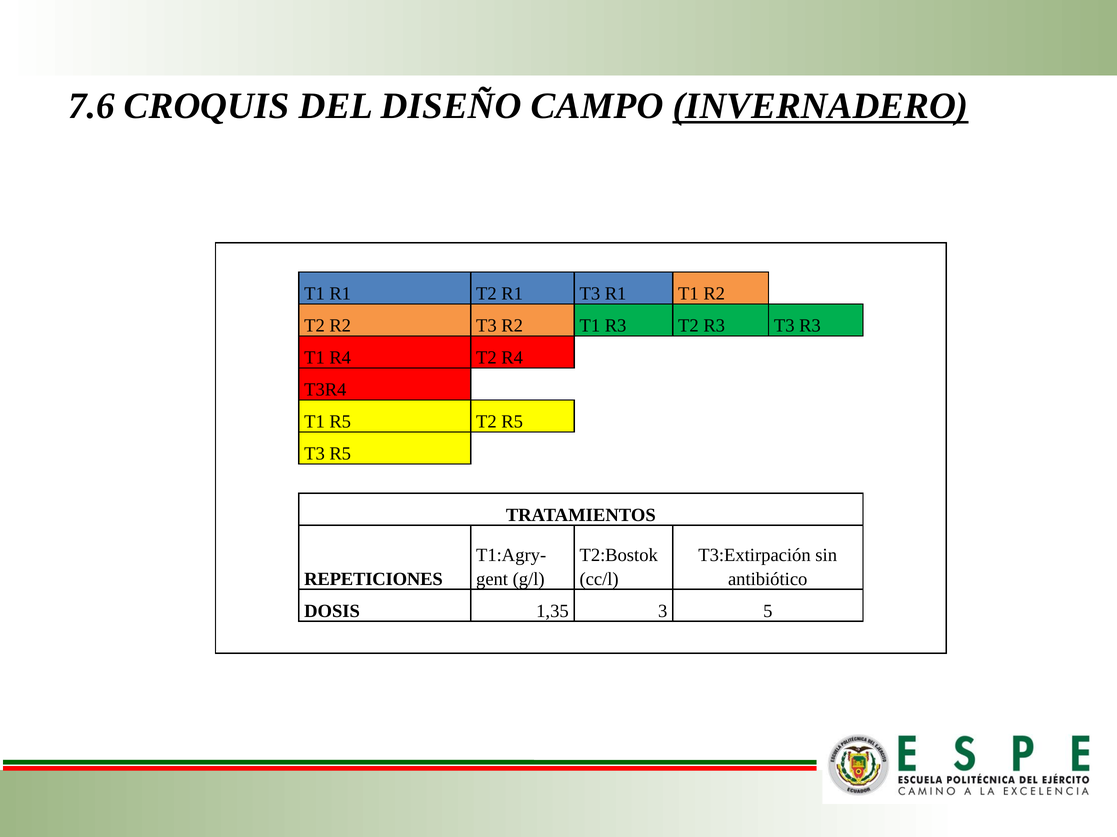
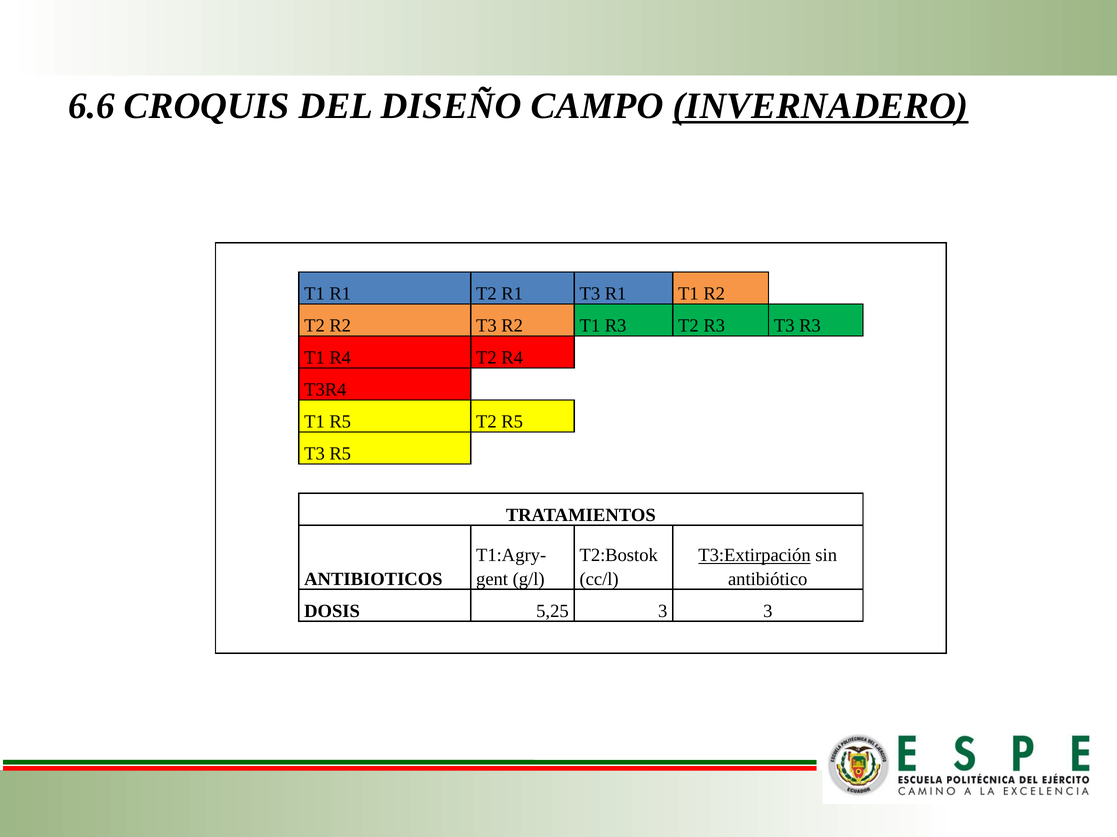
7.6: 7.6 -> 6.6 (91, 106)
T3:Extirpación underline: none -> present (755, 556)
REPETICIONES: REPETICIONES -> ANTIBIOTICOS (373, 580)
1,35: 1,35 -> 5,25 (552, 612)
3 5: 5 -> 3 (768, 612)
